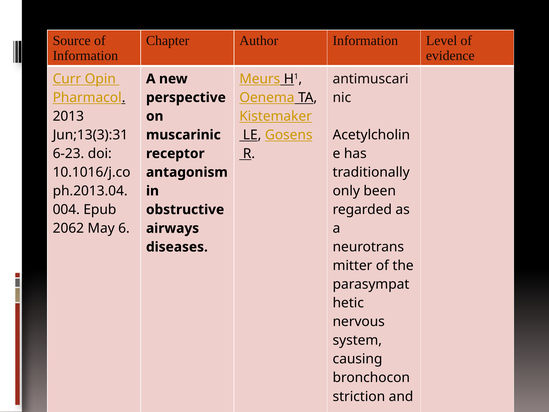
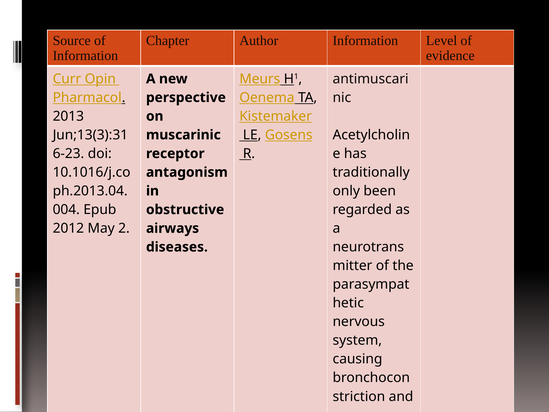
2062: 2062 -> 2012 (68, 228)
6: 6 -> 2 (124, 228)
